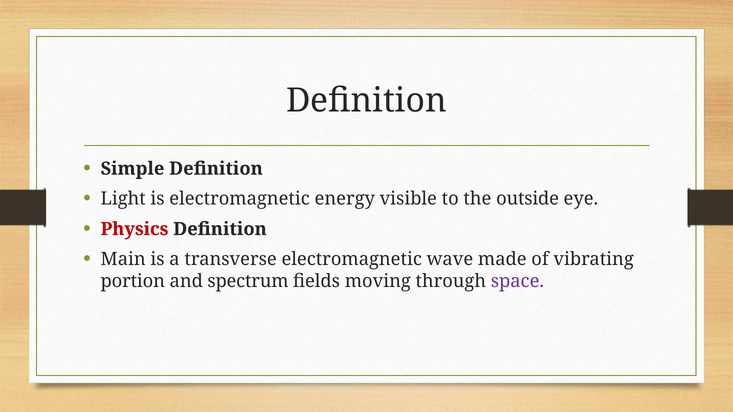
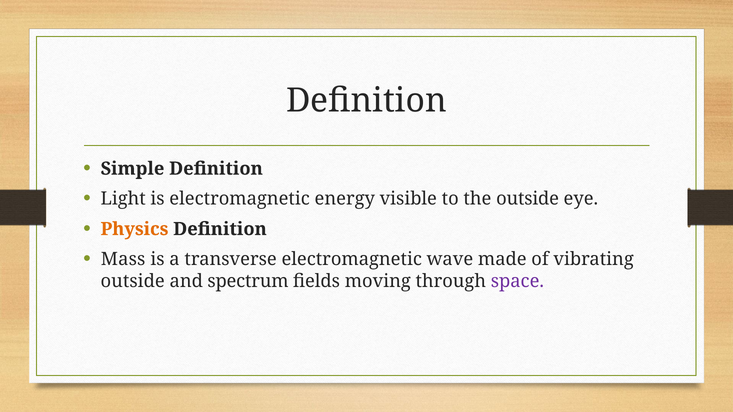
Physics colour: red -> orange (134, 229)
Main: Main -> Mass (123, 259)
portion: portion -> outside (133, 281)
